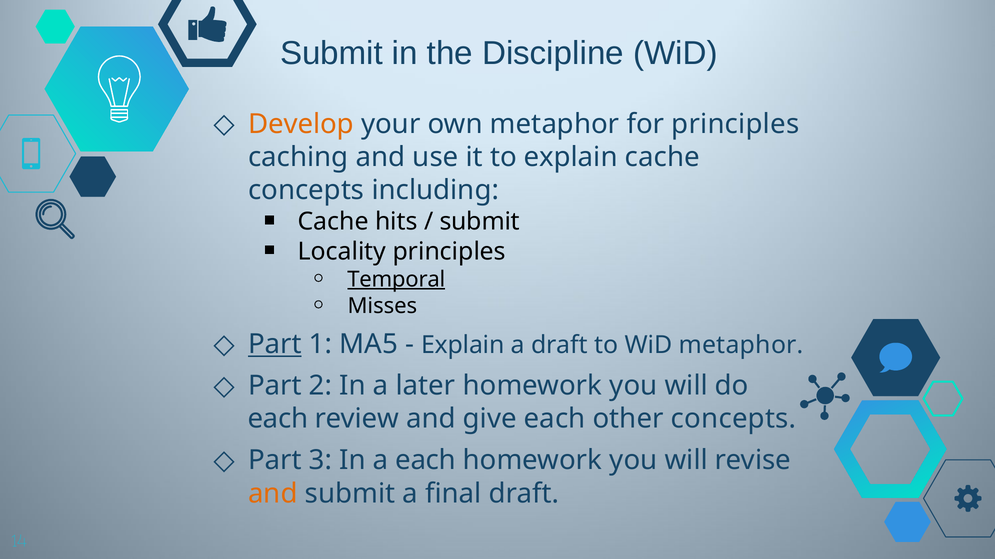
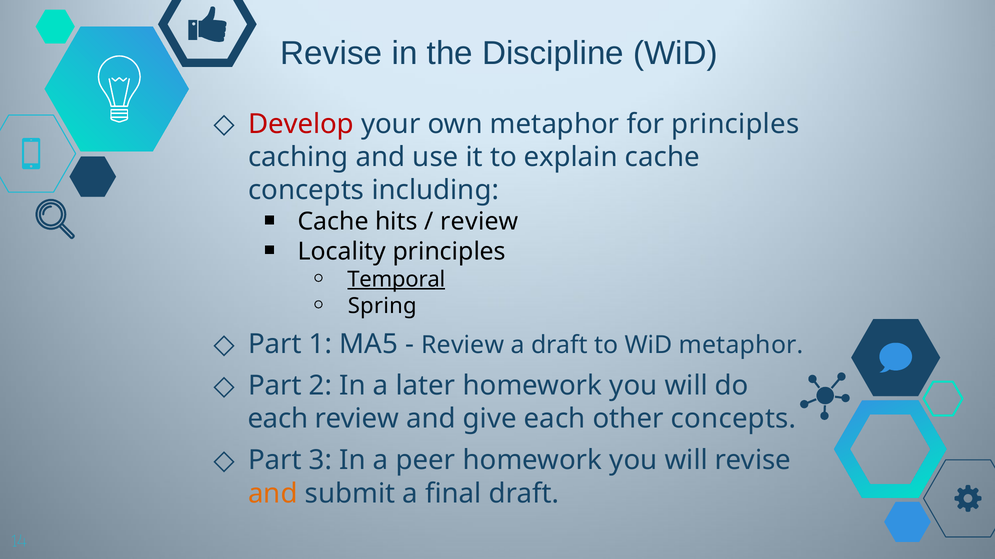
Submit: Submit -> Revise (331, 54)
Develop colour: orange -> red (301, 124)
submit: submit -> review (479, 222)
Misses: Misses -> Spring (382, 306)
Part underline: present -> none (275, 345)
Explain: Explain -> Review (463, 346)
a each: each -> peer (426, 461)
